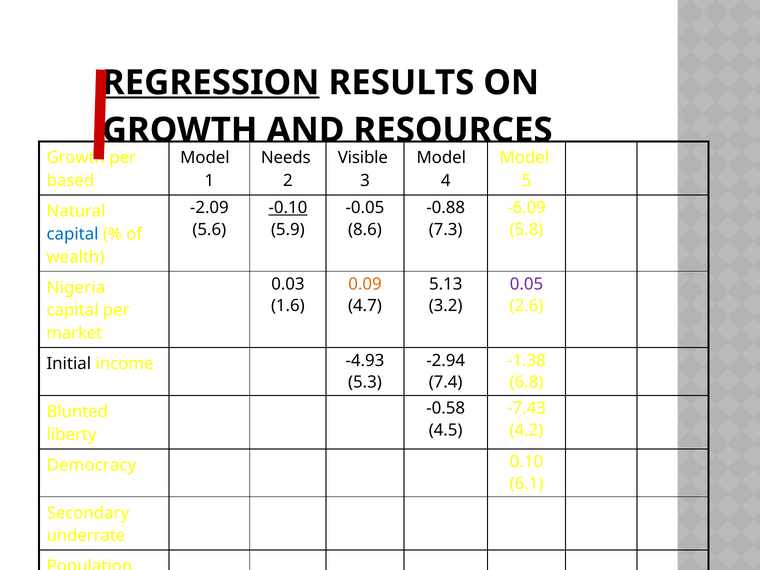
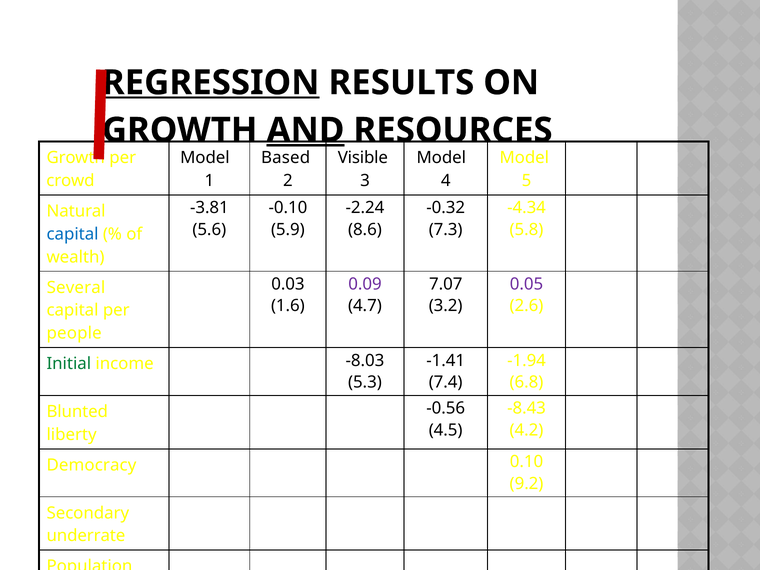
AND underline: none -> present (305, 130)
Needs: Needs -> Based (286, 158)
based: based -> crowd (70, 181)
-2.09: -2.09 -> -3.81 (209, 208)
-0.10 underline: present -> none (288, 208)
-0.05: -0.05 -> -2.24 (365, 208)
-0.88: -0.88 -> -0.32 (446, 208)
-6.09: -6.09 -> -4.34 (527, 208)
0.09 colour: orange -> purple (365, 284)
5.13: 5.13 -> 7.07 (446, 284)
Nigeria: Nigeria -> Several (76, 288)
market: market -> people (74, 333)
-2.94: -2.94 -> -1.41 (446, 361)
-1.38: -1.38 -> -1.94 (527, 361)
Initial colour: black -> green (69, 364)
-4.93: -4.93 -> -8.03 (365, 361)
-0.58: -0.58 -> -0.56 (446, 408)
-7.43: -7.43 -> -8.43 (527, 408)
6.1: 6.1 -> 9.2 (527, 484)
